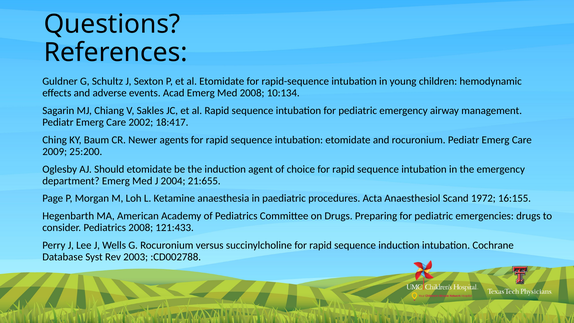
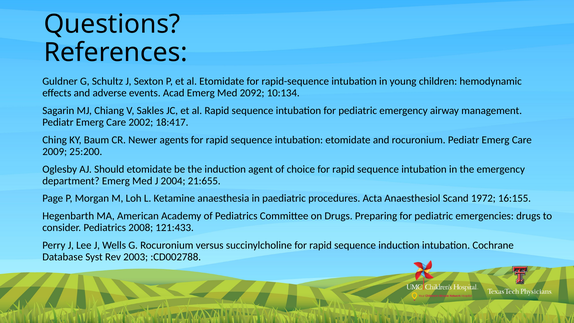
Med 2008: 2008 -> 2092 (252, 93)
